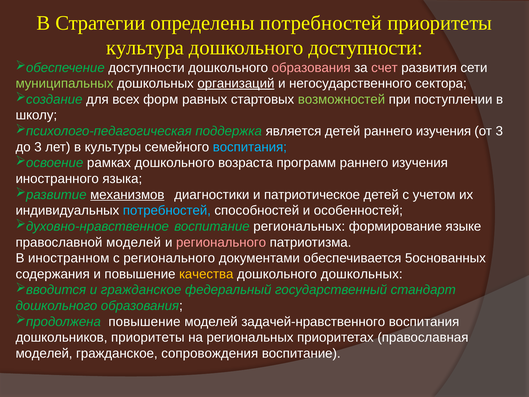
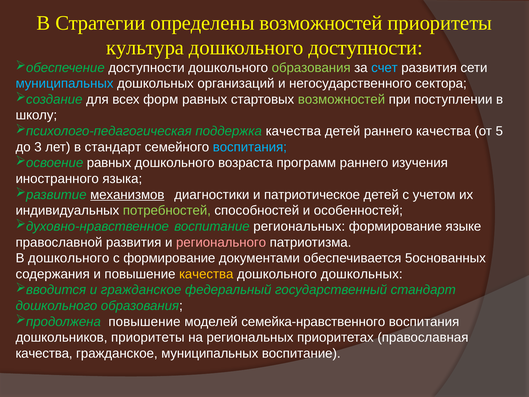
определены потребностей: потребностей -> возможностей (321, 23)
образования colour: pink -> light green (311, 68)
счет colour: pink -> light blue (384, 68)
муниципальных colour: light green -> light blue (65, 83)
организаций underline: present -> none (236, 83)
поддержка является: является -> качества (293, 131)
детей раннего изучения: изучения -> качества (443, 131)
от 3: 3 -> 5 (499, 131)
в культуры: культуры -> стандарт (113, 147)
рамках: рамках -> равных (109, 163)
потребностей colour: light blue -> light green (167, 210)
православной моделей: моделей -> развития (134, 242)
В иностранном: иностранном -> дошкольного (69, 258)
с регионального: регионального -> формирование (169, 258)
задачей-нравственного: задачей-нравственного -> семейка-нравственного (313, 322)
моделей: моделей -> качества (44, 353)
гражданское сопровождения: сопровождения -> муниципальных (210, 353)
